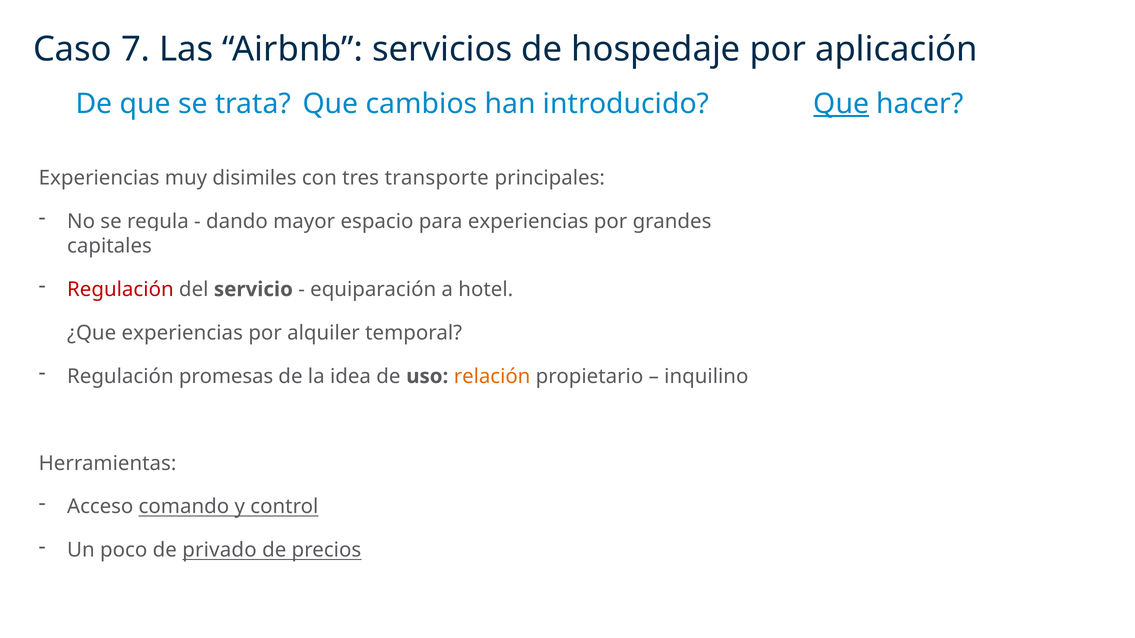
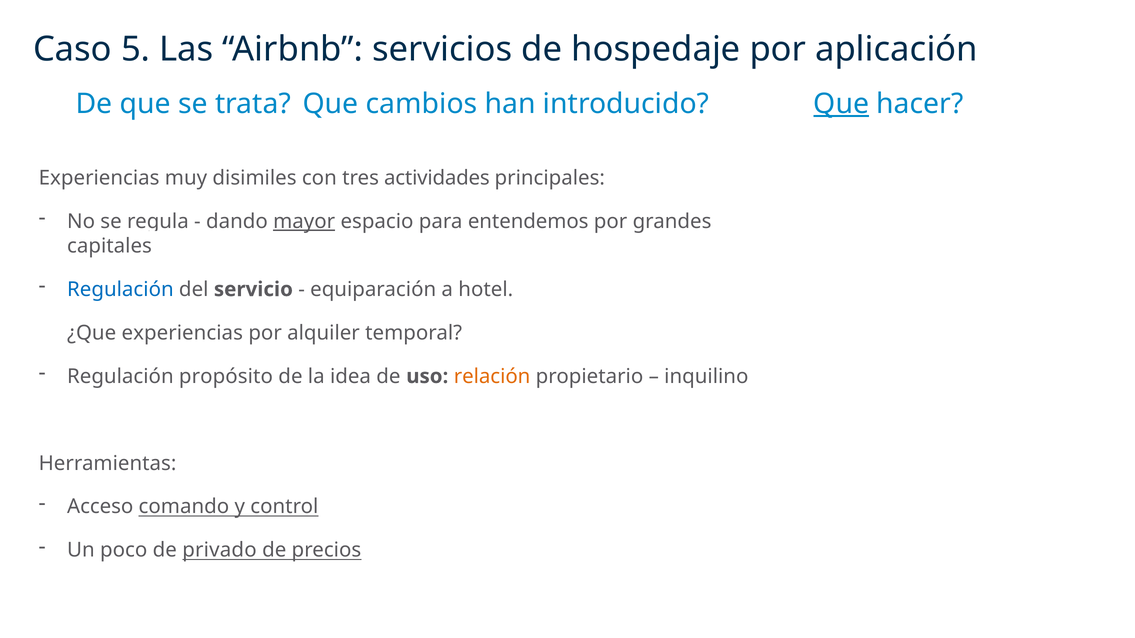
7: 7 -> 5 (136, 49)
transporte: transporte -> actividades (437, 178)
mayor underline: none -> present (304, 221)
para experiencias: experiencias -> entendemos (528, 221)
Regulación colour: red -> blue (120, 290)
promesas: promesas -> propósito (226, 377)
